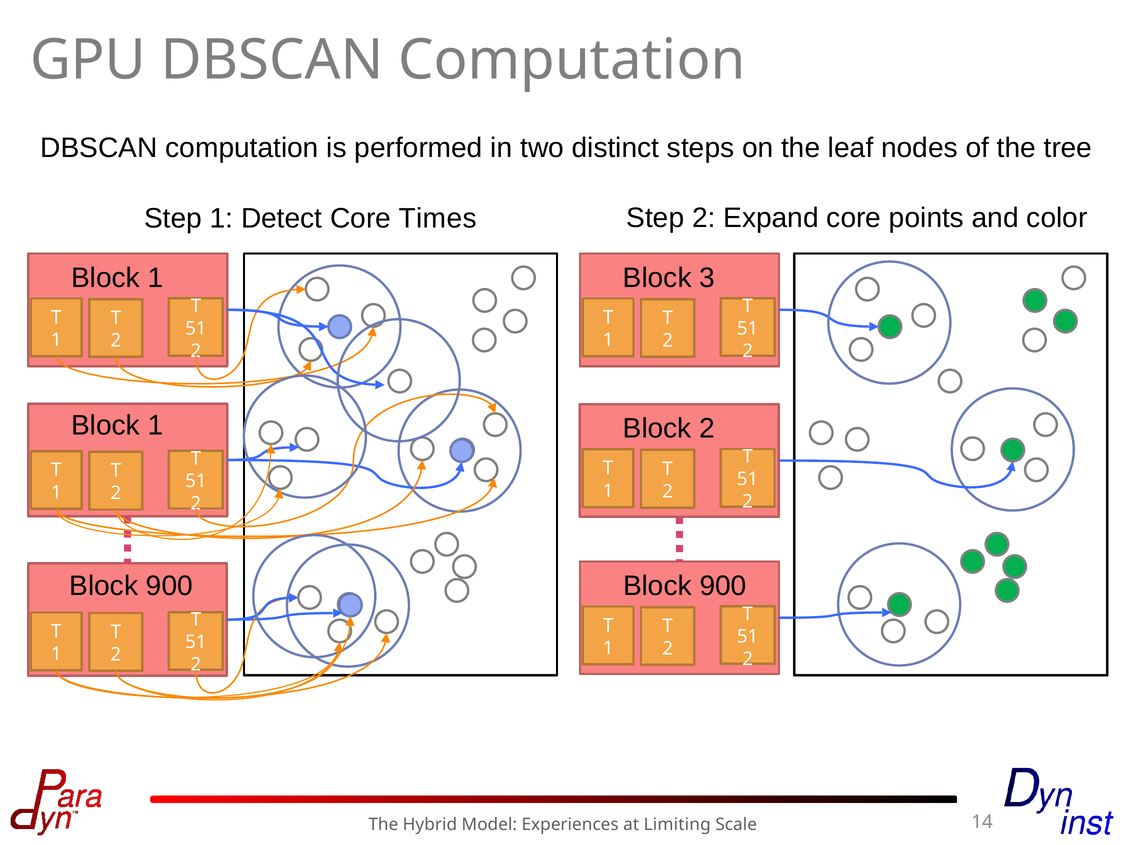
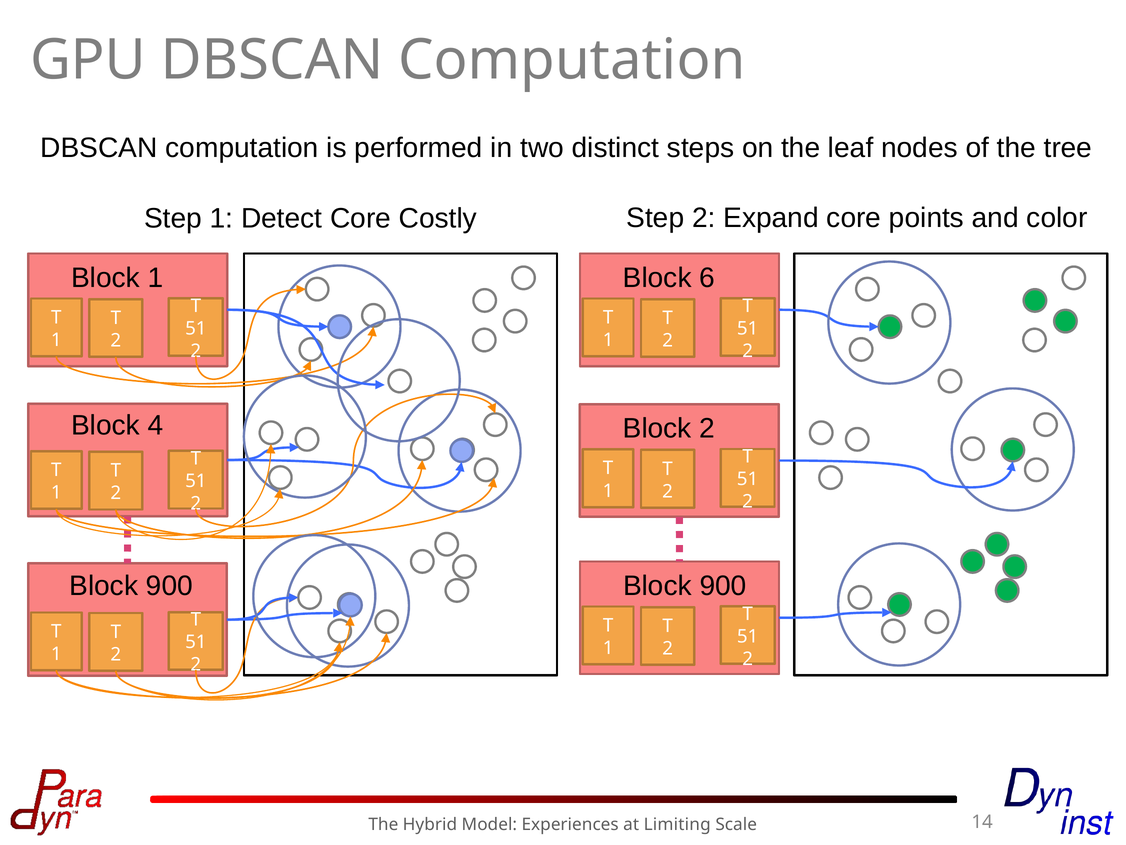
Times: Times -> Costly (438, 218)
3: 3 -> 6 (707, 278)
1: 1 -> 4 (155, 425)
